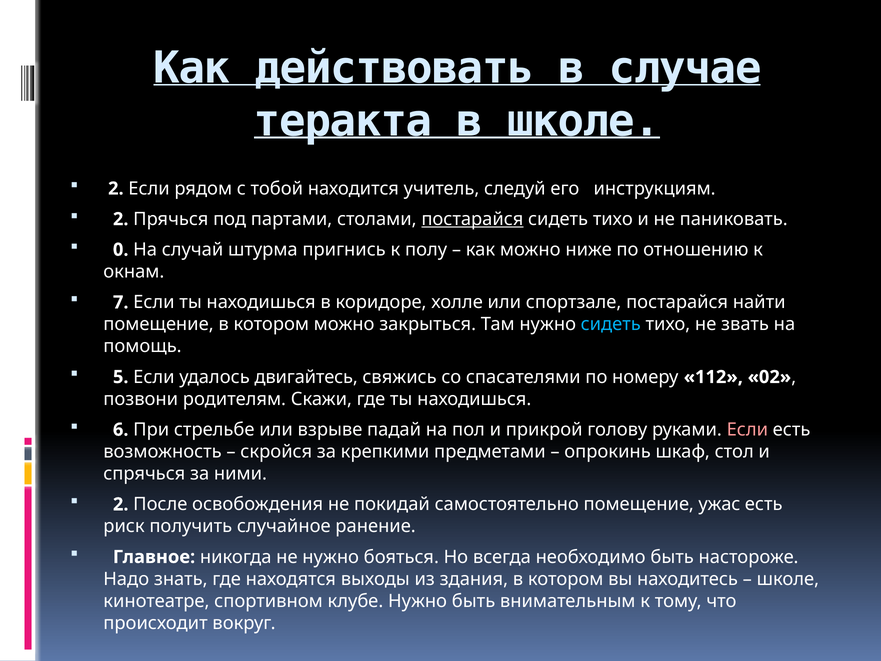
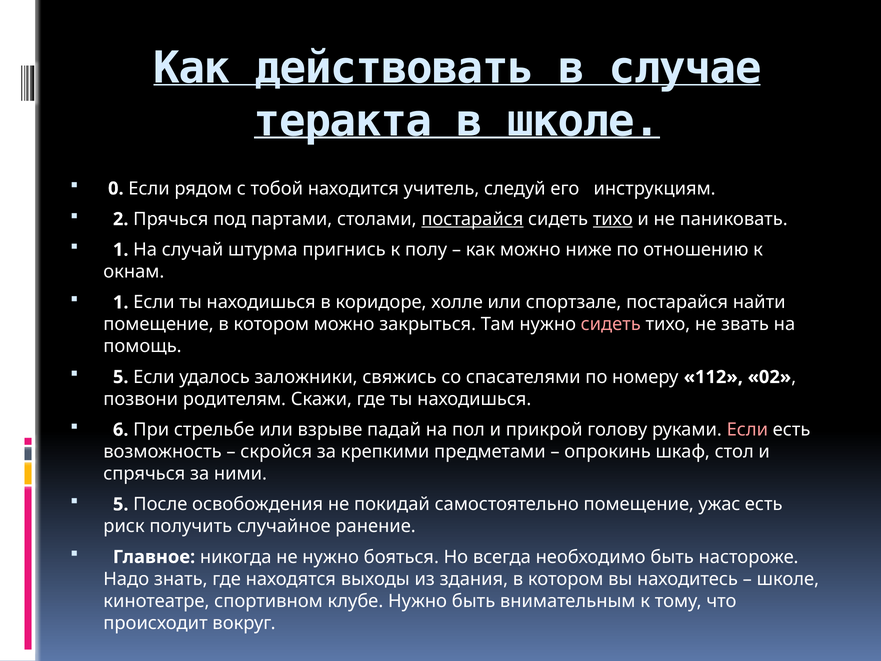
2: 2 -> 0 (116, 188)
тихо underline: none -> present (613, 219)
0: 0 -> 1 (121, 250)
7: 7 -> 1 (121, 302)
сидеть colour: light blue -> pink (611, 324)
двигайтесь: двигайтесь -> заложники (306, 377)
2: 2 -> 5 (121, 504)
